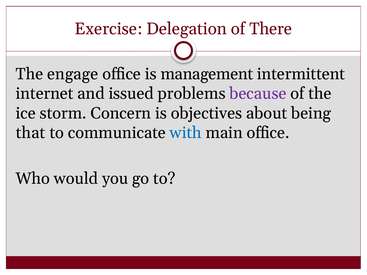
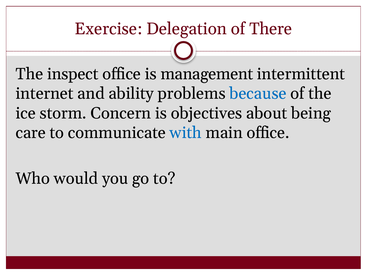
engage: engage -> inspect (73, 74)
issued: issued -> ability (131, 94)
because colour: purple -> blue (258, 94)
that: that -> care (31, 133)
